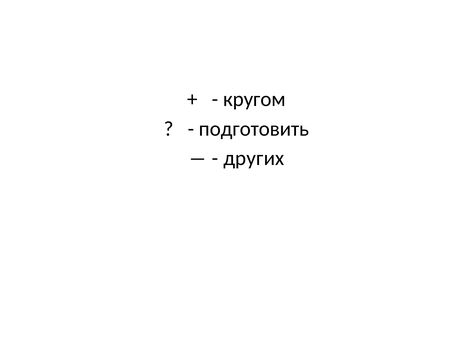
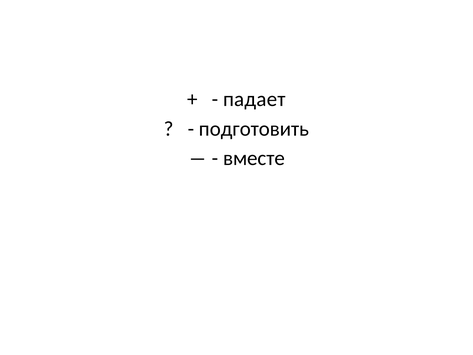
кругом: кругом -> падает (254, 99)
других: других -> вместе (254, 158)
